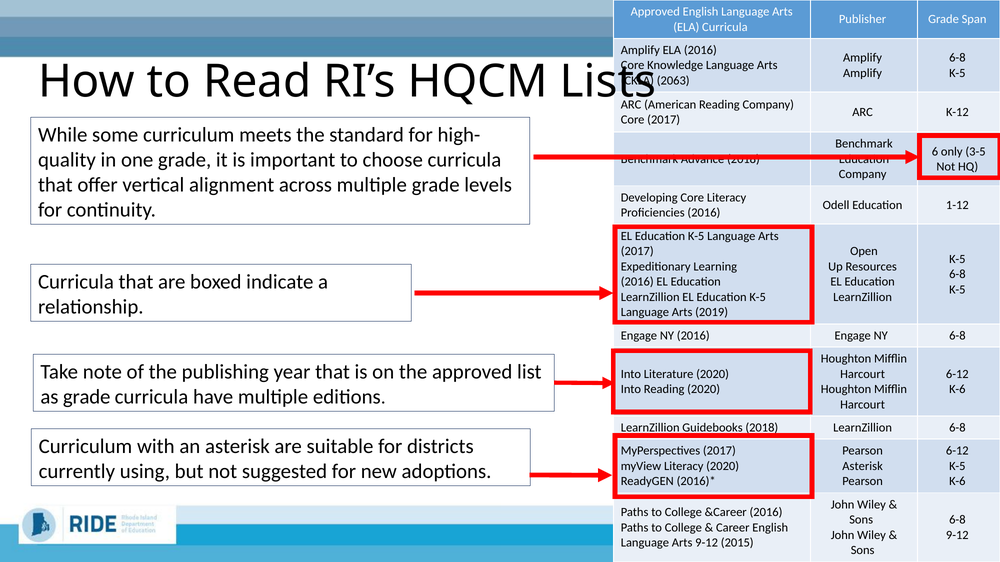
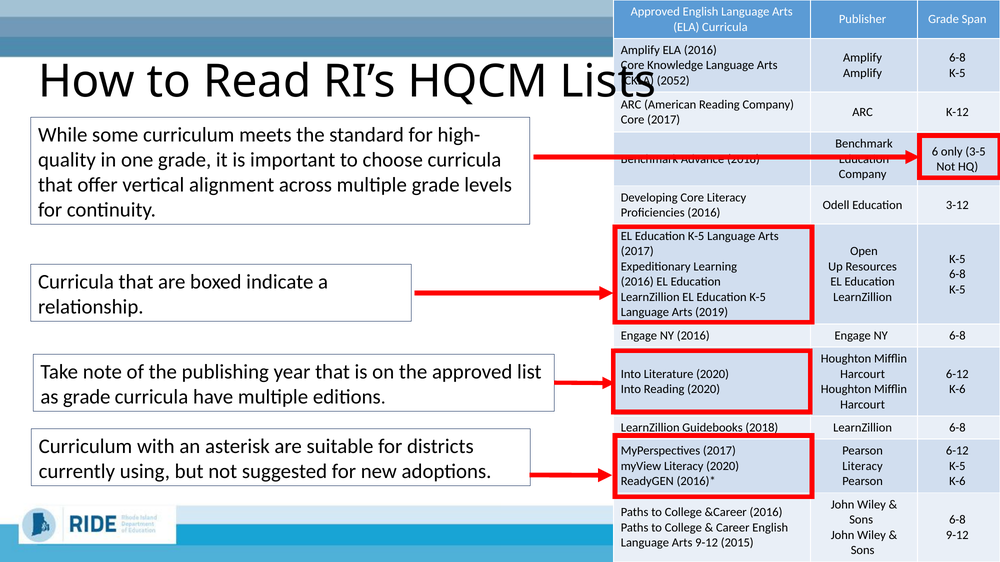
2063: 2063 -> 2052 (673, 81)
1-12: 1-12 -> 3-12 (957, 205)
Asterisk: Asterisk -> Literacy (863, 466)
